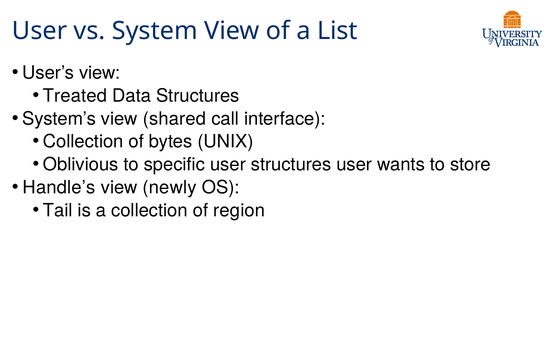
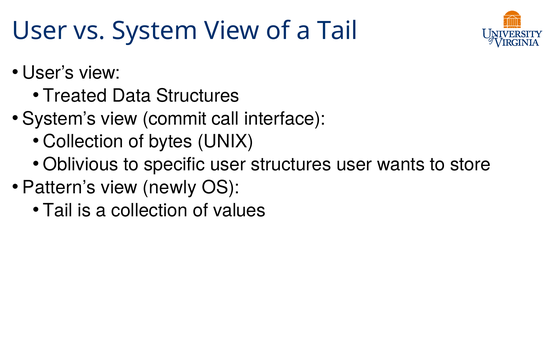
a List: List -> Tail (337, 31)
shared: shared -> commit (175, 119)
Handle’s: Handle’s -> Pattern’s (59, 188)
region: region -> values (239, 211)
